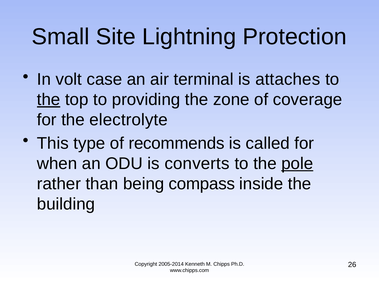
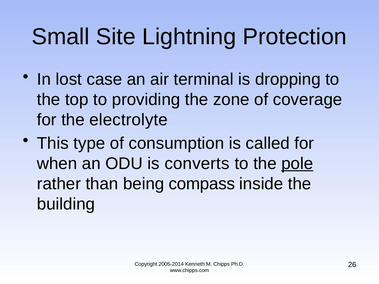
volt: volt -> lost (69, 80)
attaches: attaches -> dropping (288, 80)
the underline: present -> none (49, 100)
recommends: recommends -> consumption (176, 144)
